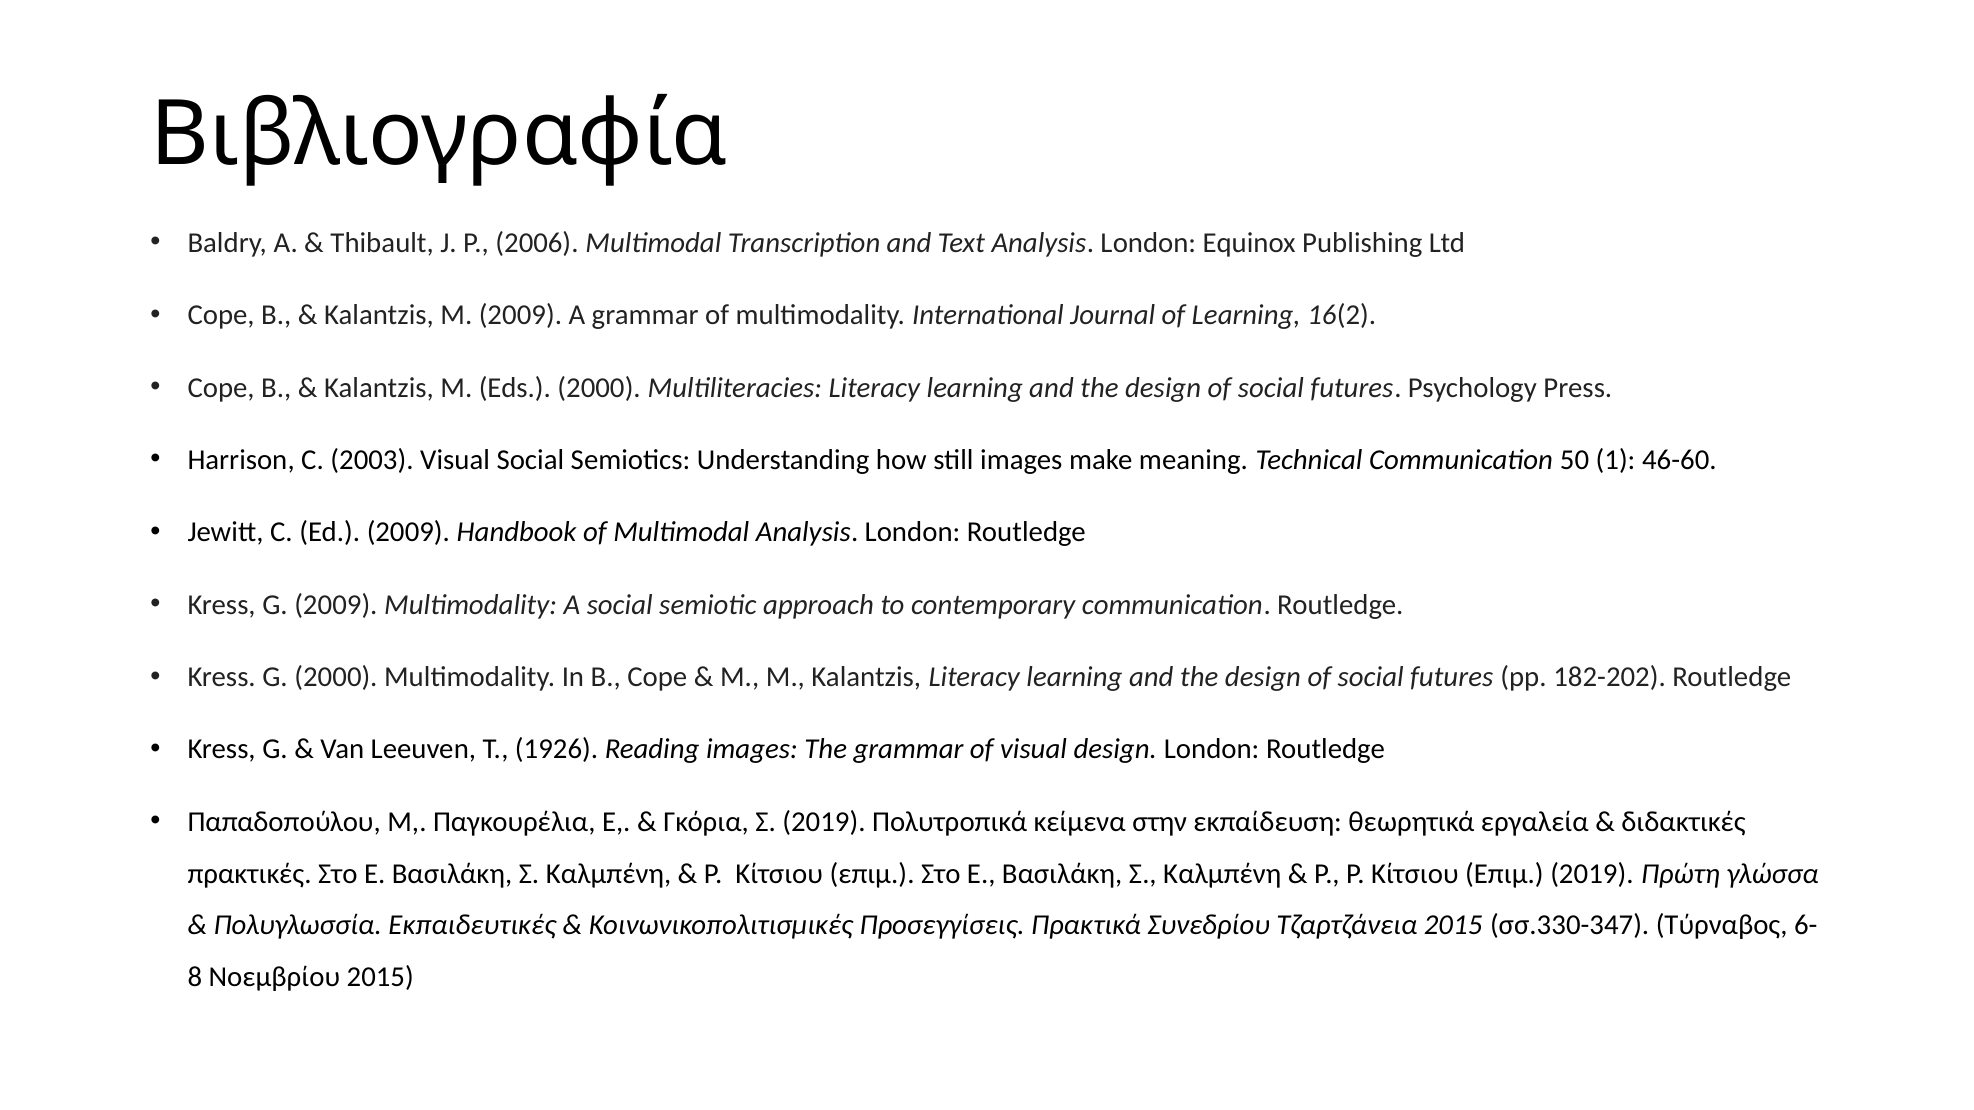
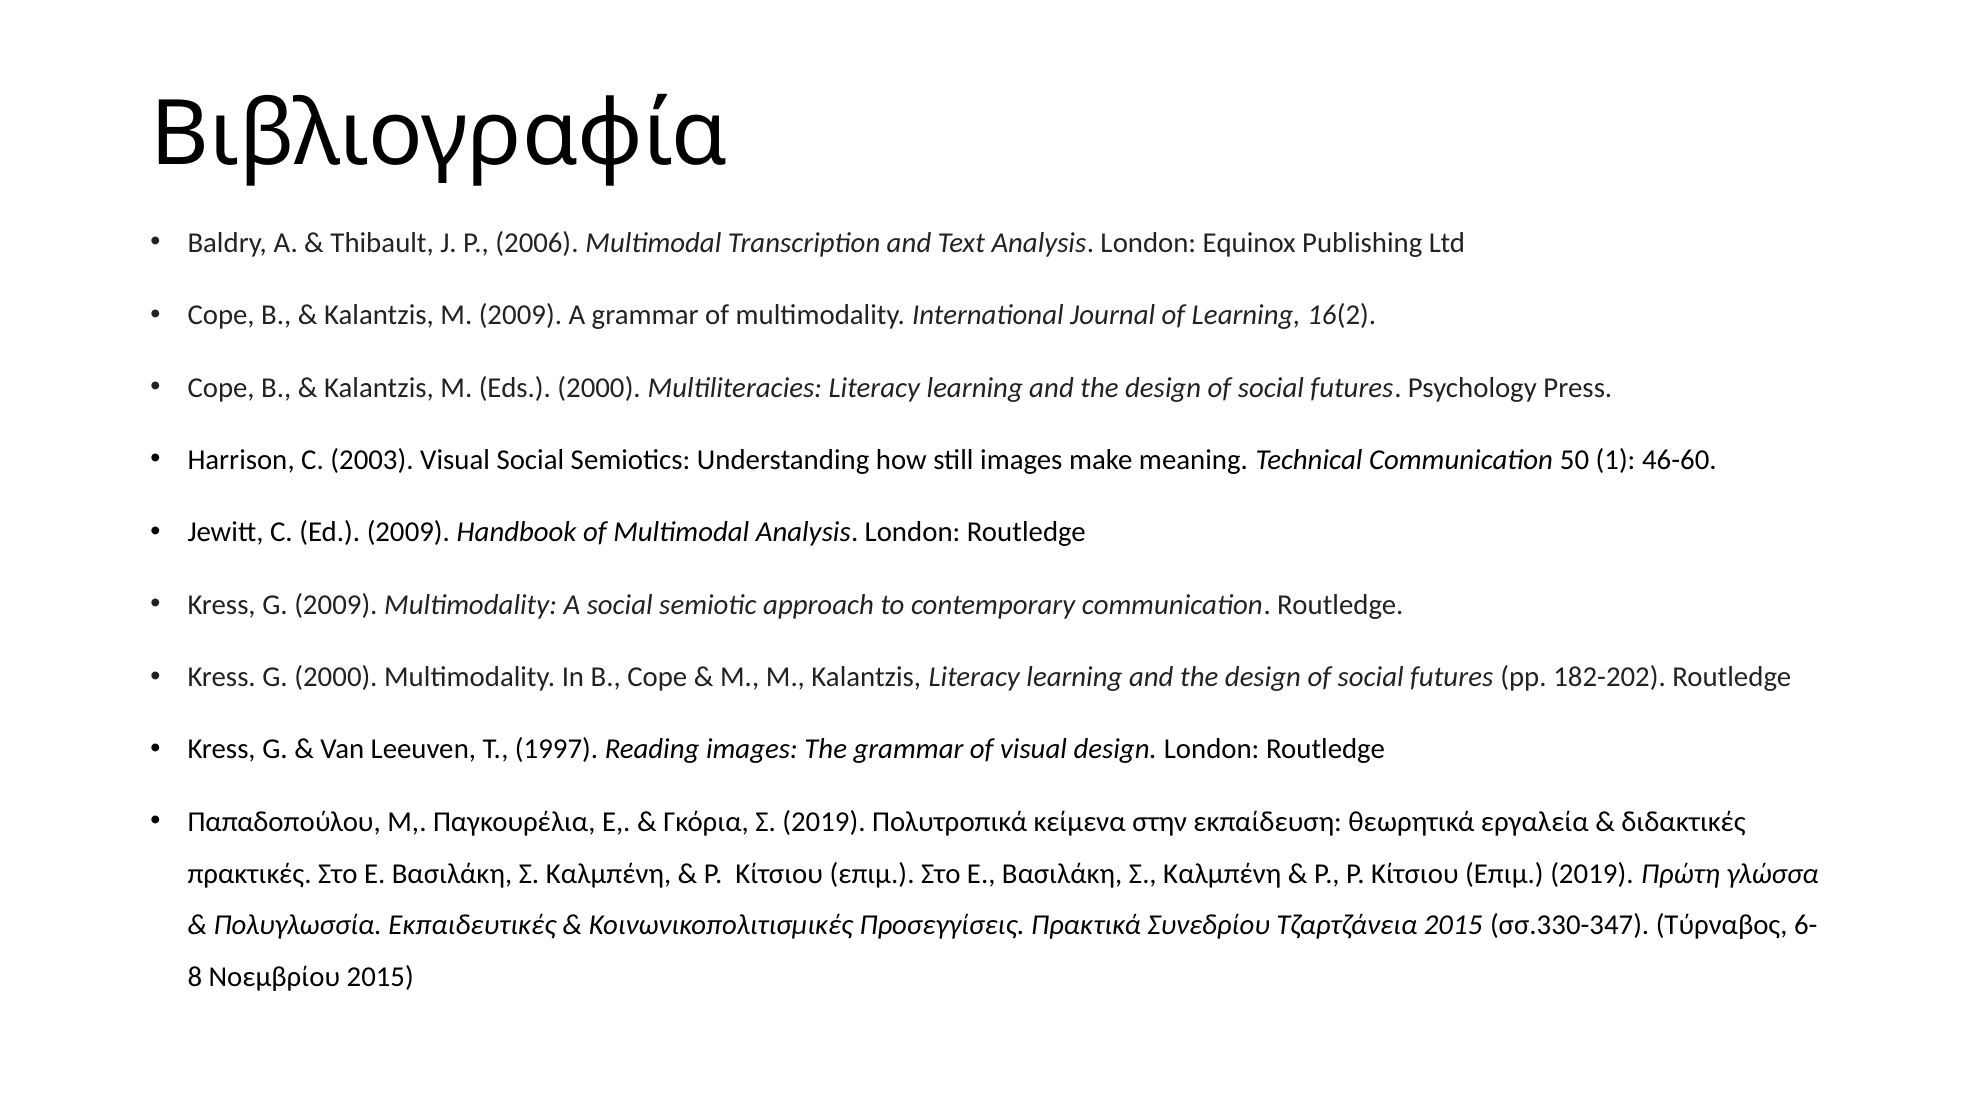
1926: 1926 -> 1997 (557, 750)
